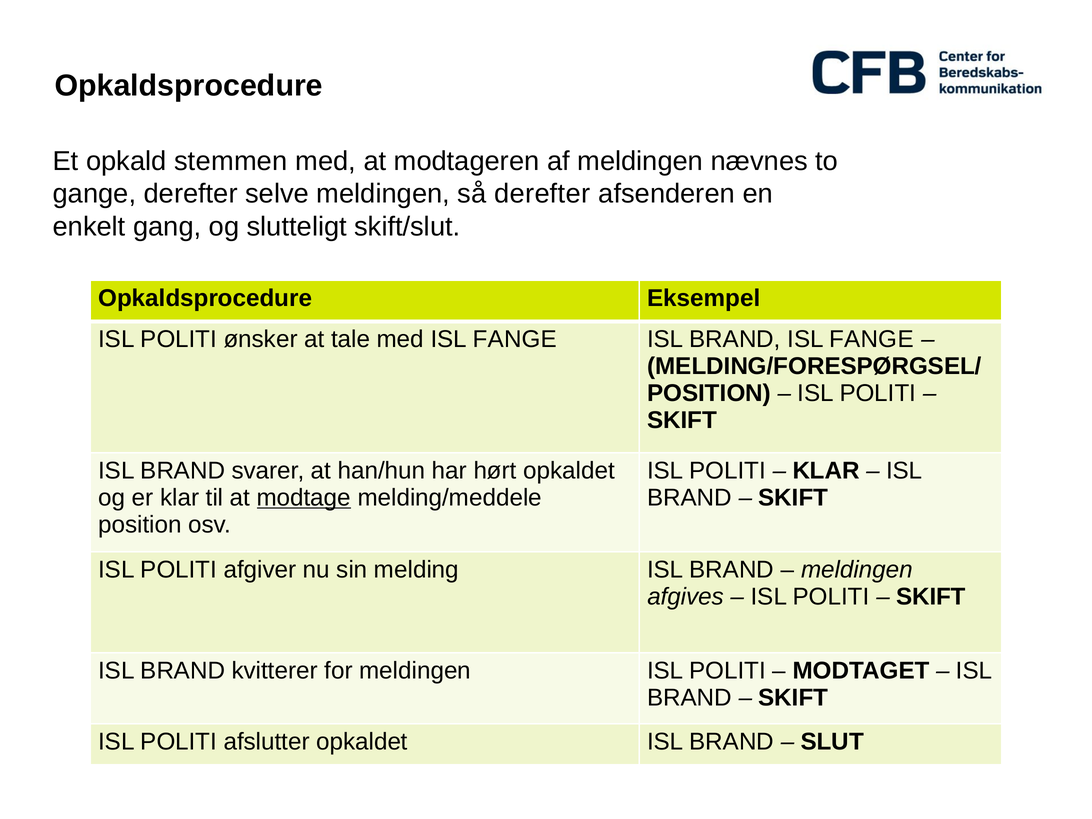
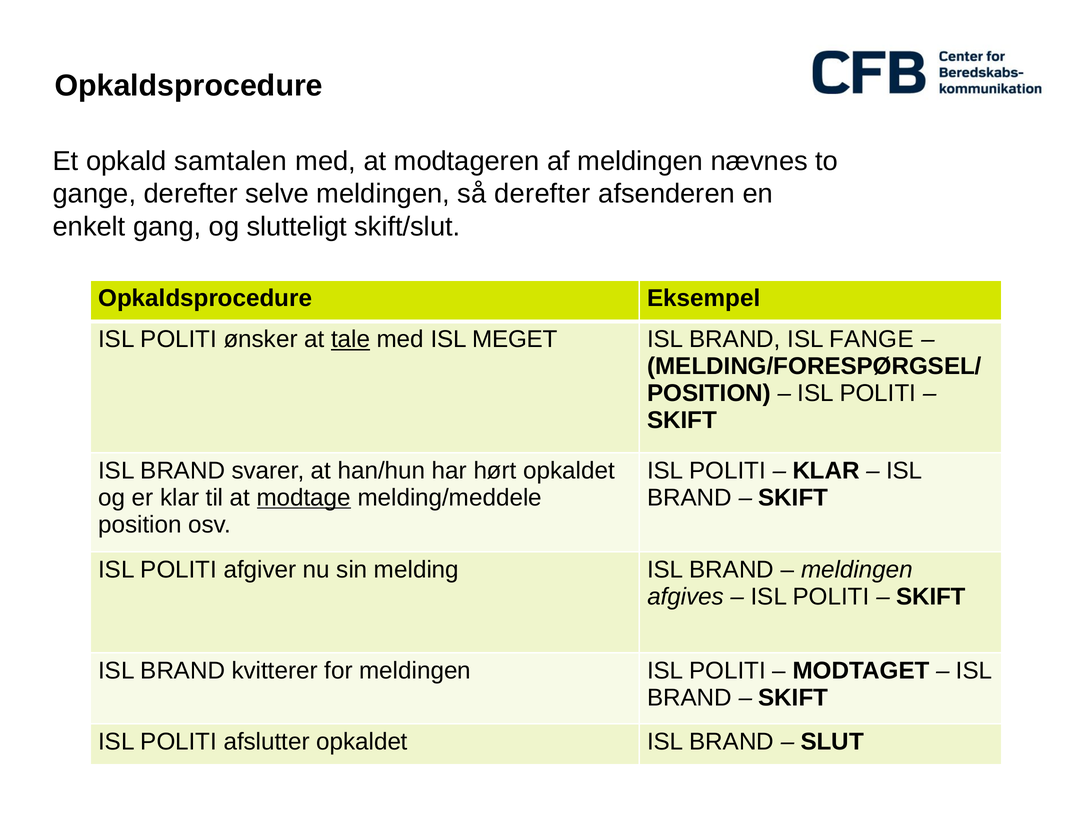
stemmen: stemmen -> samtalen (231, 161)
tale underline: none -> present (351, 339)
med ISL FANGE: FANGE -> MEGET (515, 339)
